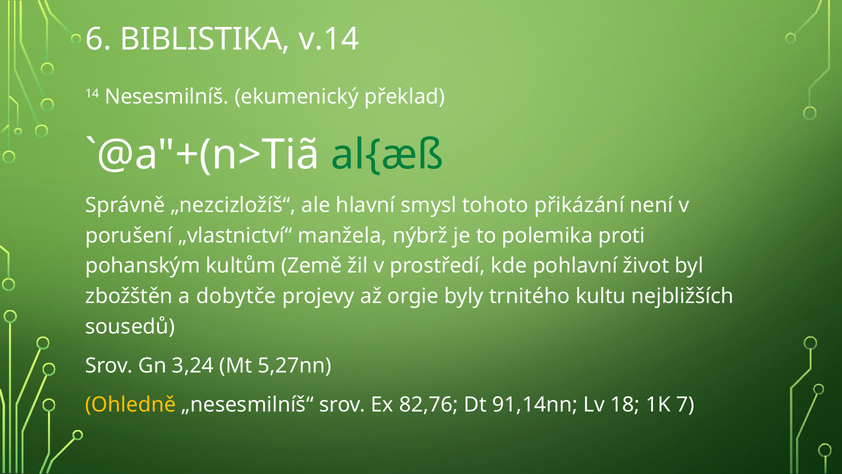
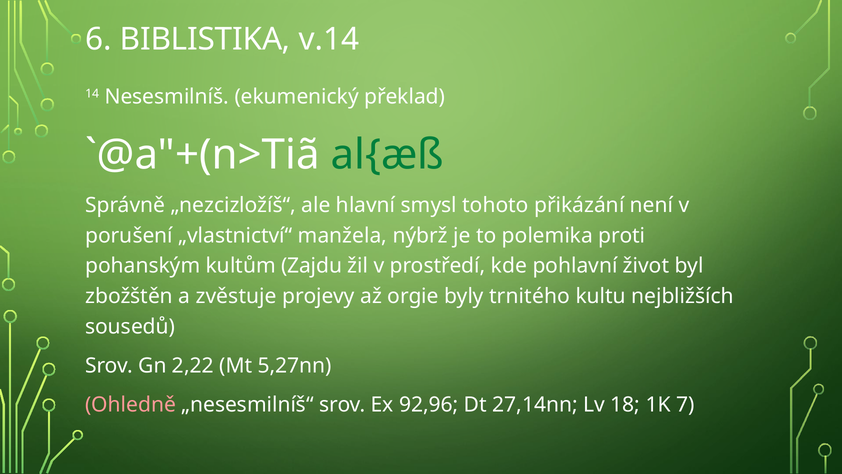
Země: Země -> Zajdu (312, 266)
dobytče: dobytče -> zvěstuje (236, 296)
3,24: 3,24 -> 2,22 (193, 366)
Ohledně colour: yellow -> pink (131, 405)
82,76: 82,76 -> 92,96 (429, 405)
91,14nn: 91,14nn -> 27,14nn (535, 405)
